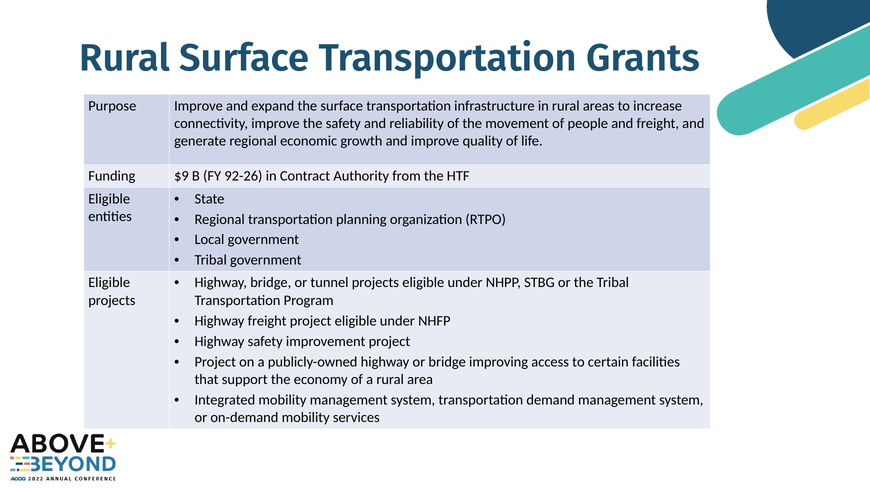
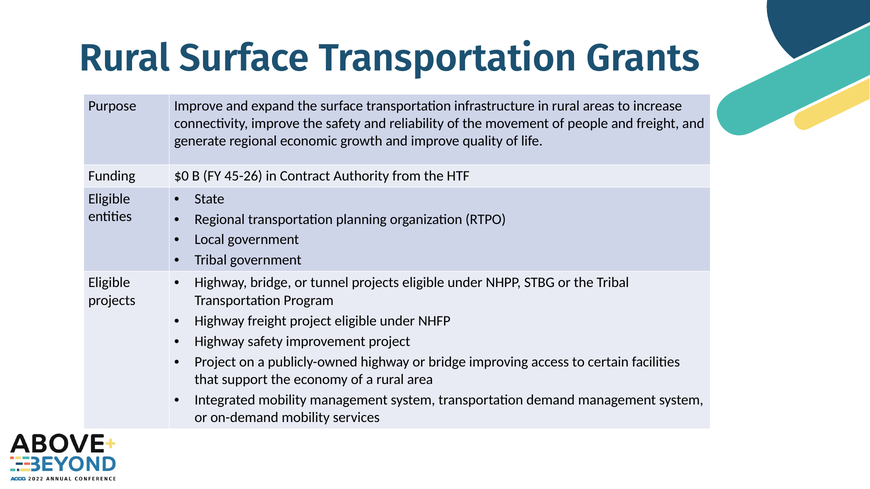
$9: $9 -> $0 (181, 176)
92-26: 92-26 -> 45-26 (243, 176)
